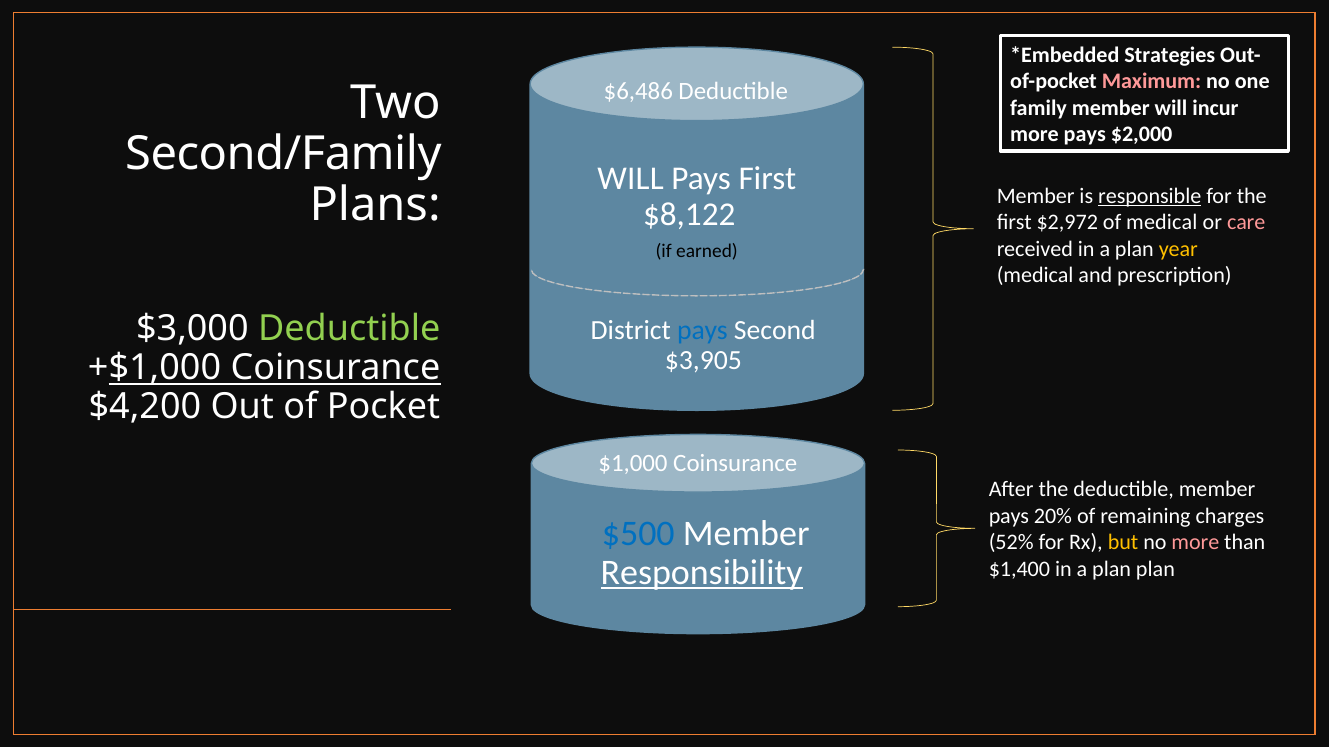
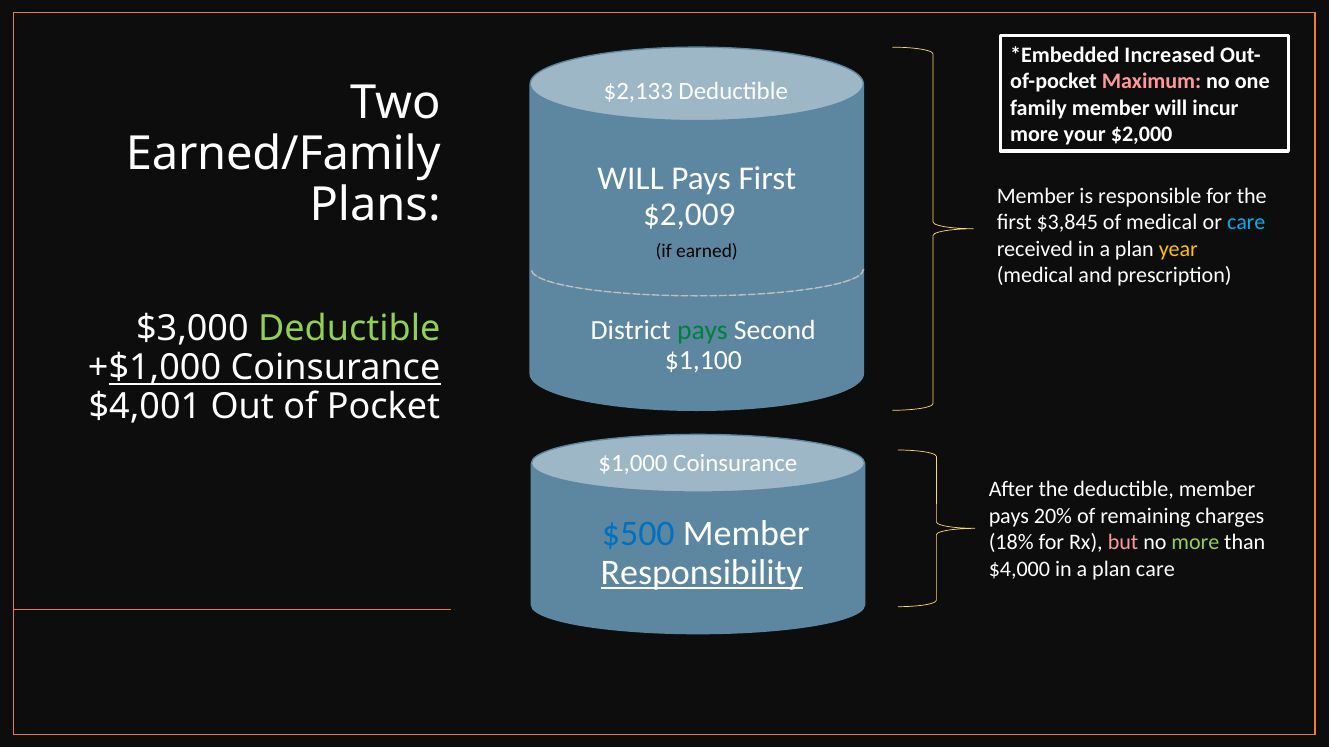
Strategies: Strategies -> Increased (1170, 55)
$6,486: $6,486 -> $2,133 (638, 92)
more pays: pays -> your (1085, 135)
Second/Family: Second/Family -> Earned/Family (283, 154)
responsible underline: present -> none (1150, 196)
$8,122: $8,122 -> $2,009 (689, 214)
$2,972: $2,972 -> $3,845 (1067, 223)
care colour: pink -> light blue (1246, 223)
pays colour: blue -> green (702, 331)
$3,905: $3,905 -> $1,100 (703, 360)
$4,200: $4,200 -> $4,001 (145, 407)
52%: 52% -> 18% (1011, 543)
but colour: yellow -> pink (1123, 543)
more colour: pink -> light green (1195, 543)
$1,400: $1,400 -> $4,000 (1019, 569)
plan plan: plan -> care (1155, 569)
